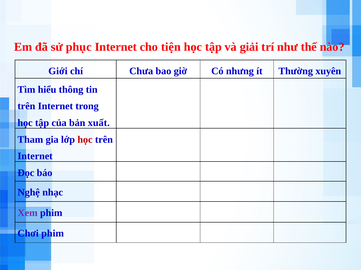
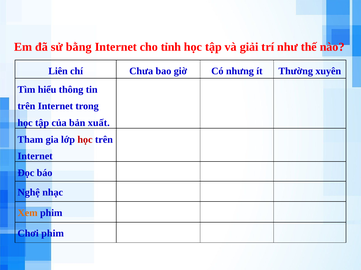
phục: phục -> bằng (79, 47)
tiện: tiện -> tỉnh (171, 47)
Giới: Giới -> Liên (58, 71)
Xem colour: purple -> orange (28, 213)
